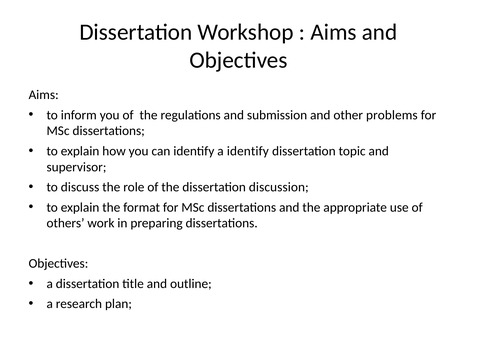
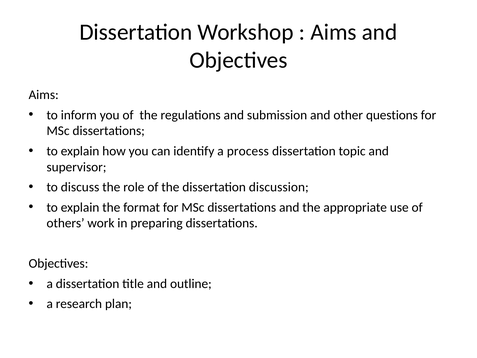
problems: problems -> questions (392, 115)
a identify: identify -> process (248, 151)
